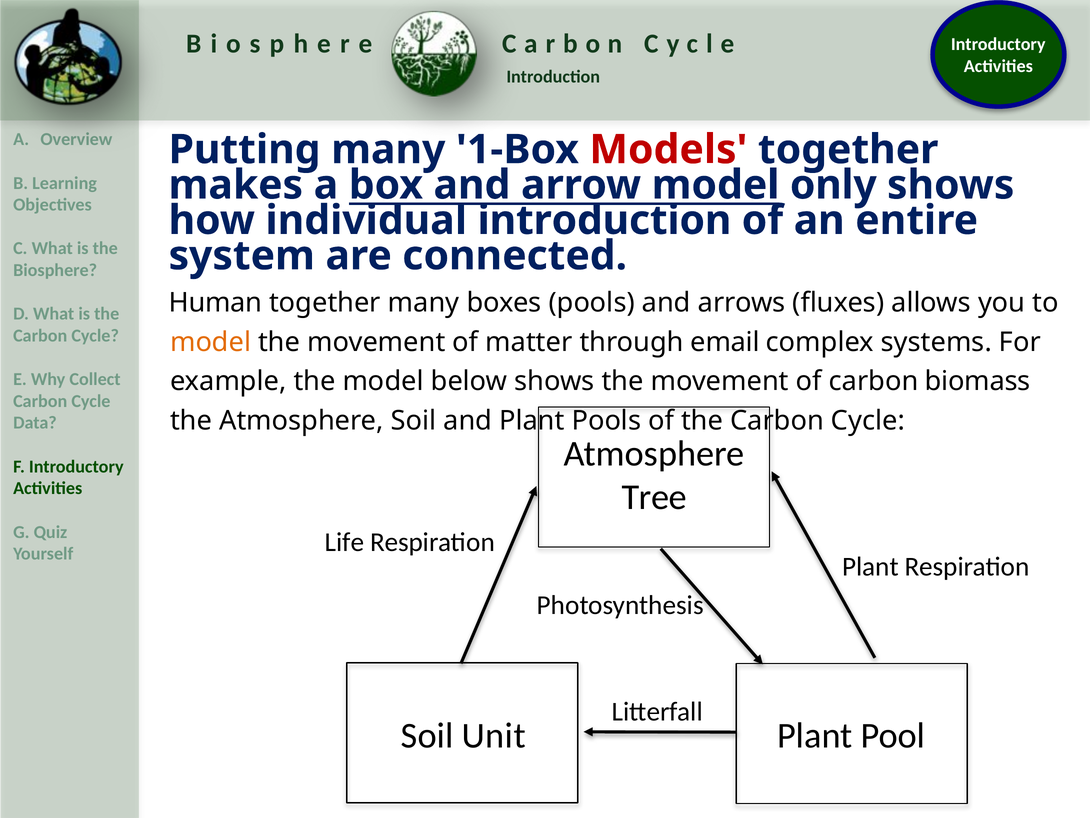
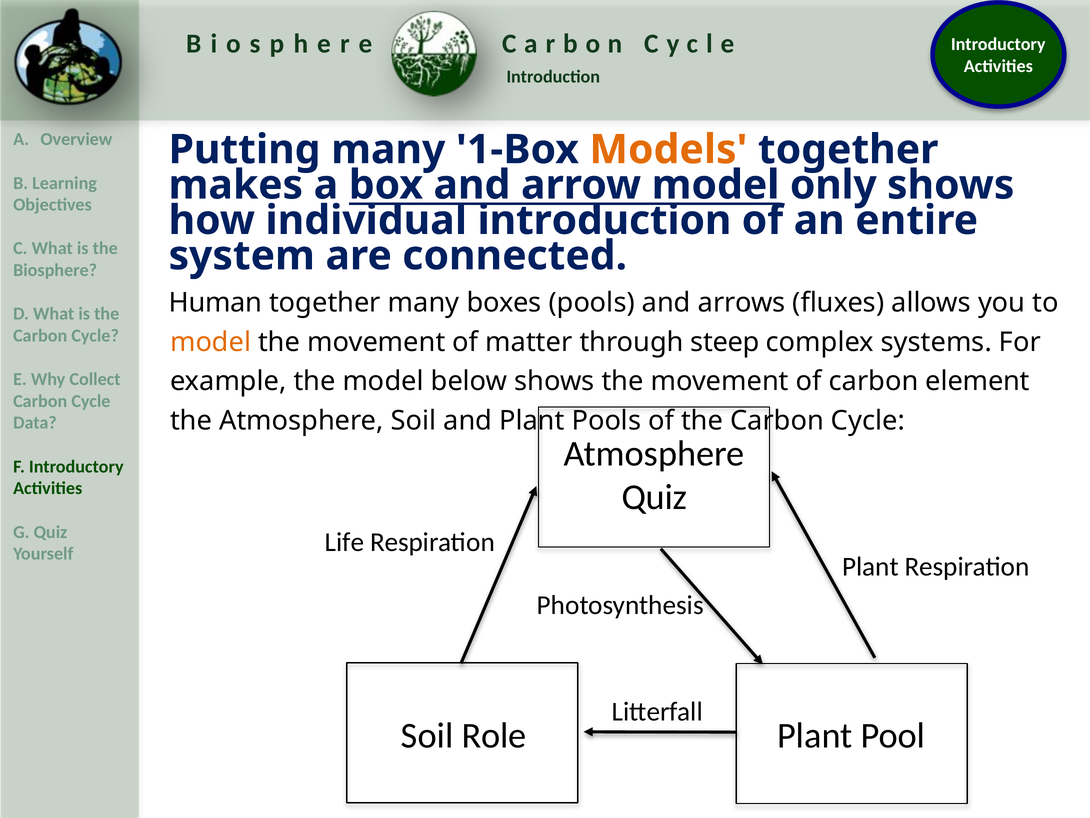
Models colour: red -> orange (668, 150)
email: email -> steep (725, 342)
biomass: biomass -> element (978, 381)
Tree: Tree -> Quiz (654, 497)
Unit: Unit -> Role (494, 735)
